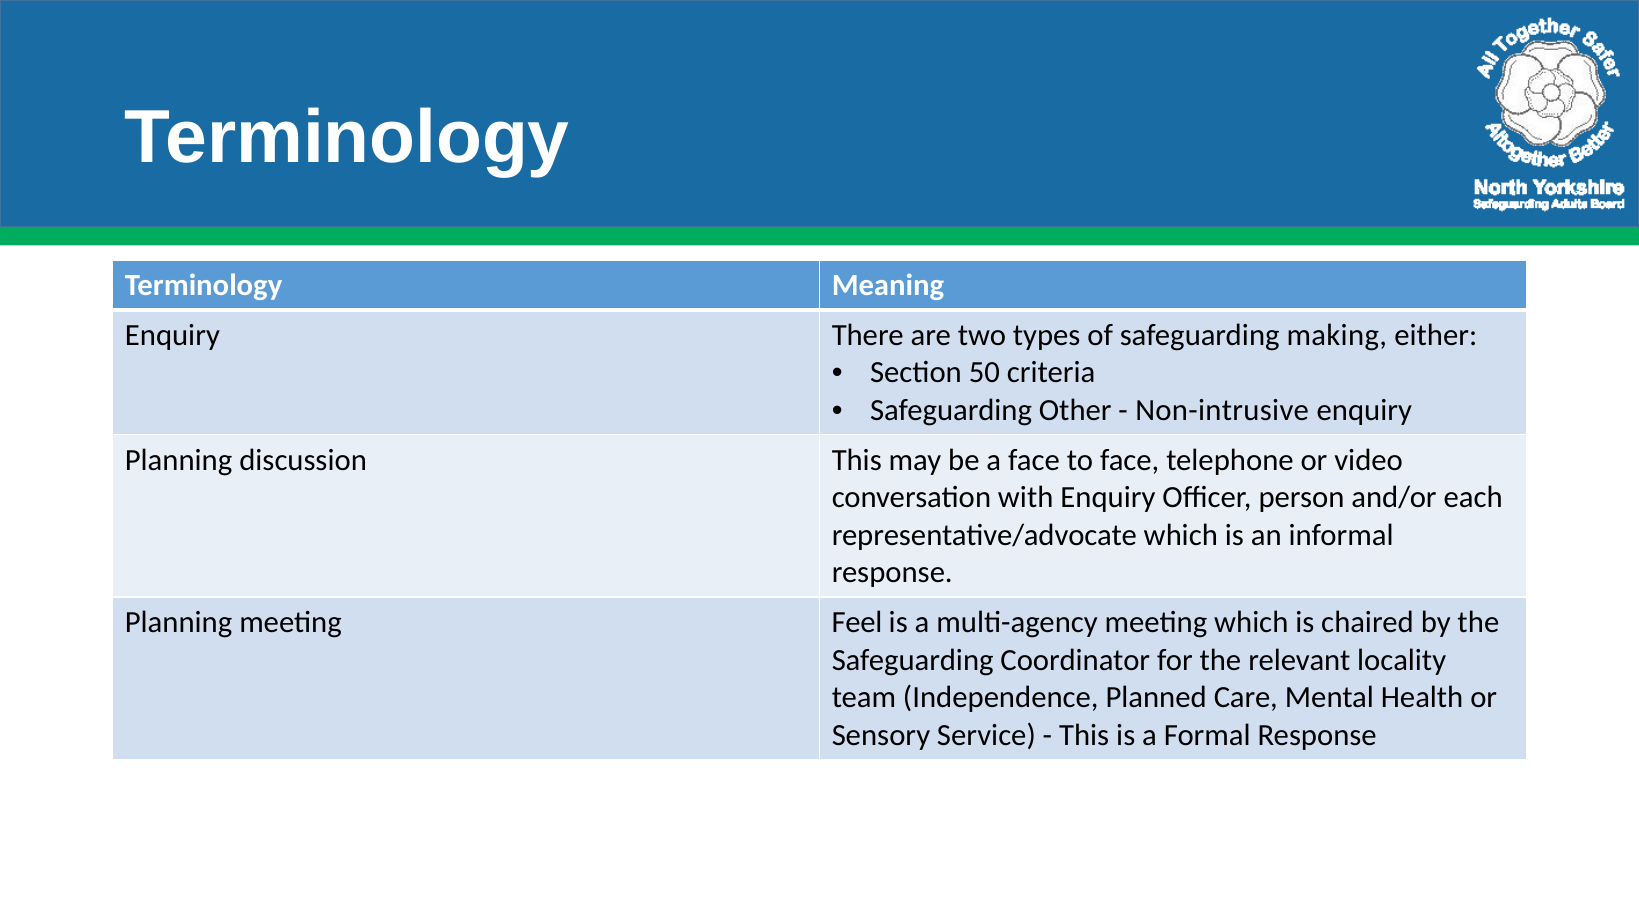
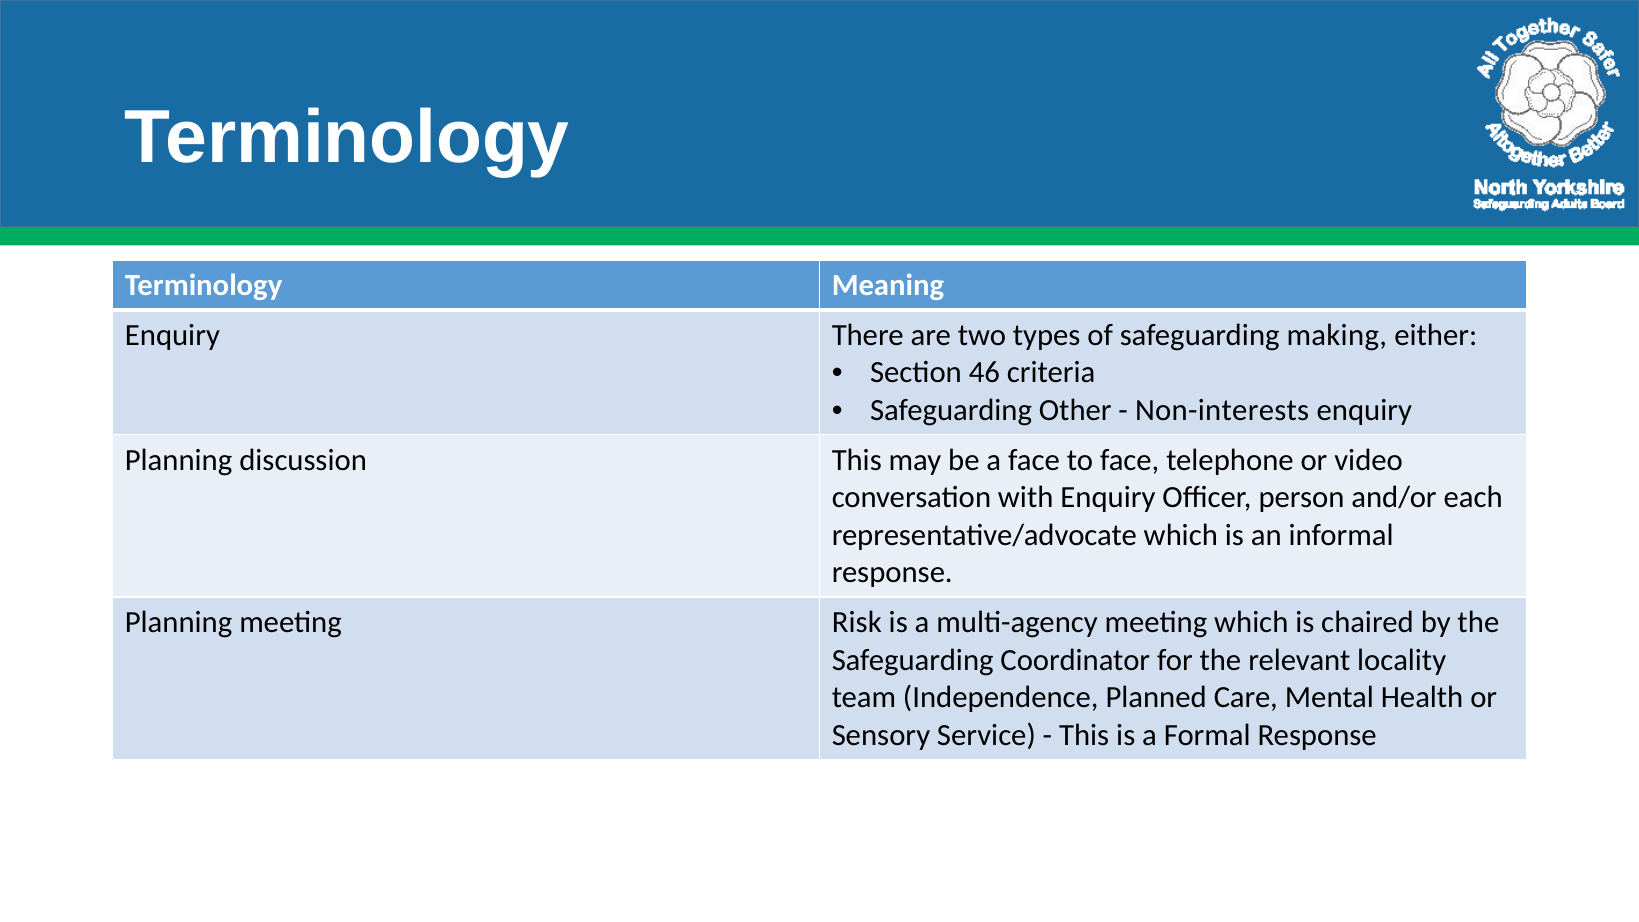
50: 50 -> 46 (984, 373)
Non-intrusive: Non-intrusive -> Non-interests (1222, 410)
Feel: Feel -> Risk (857, 622)
